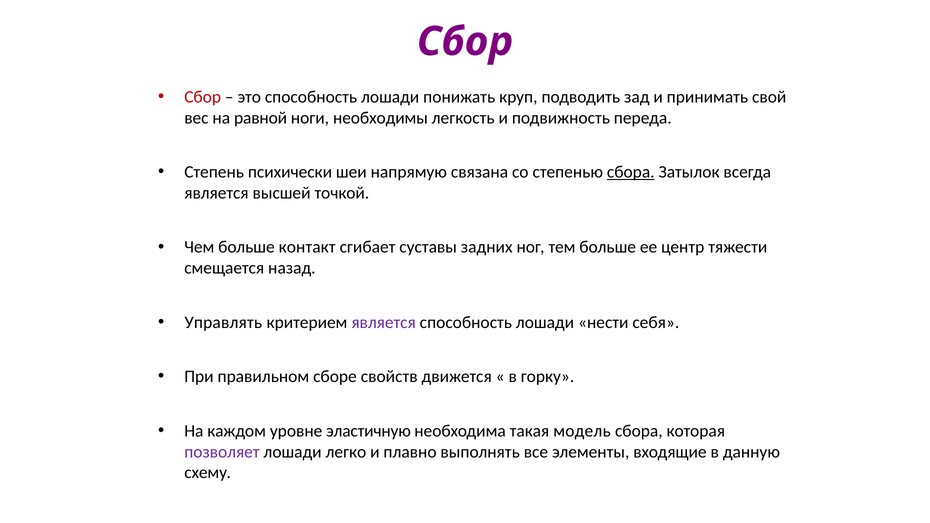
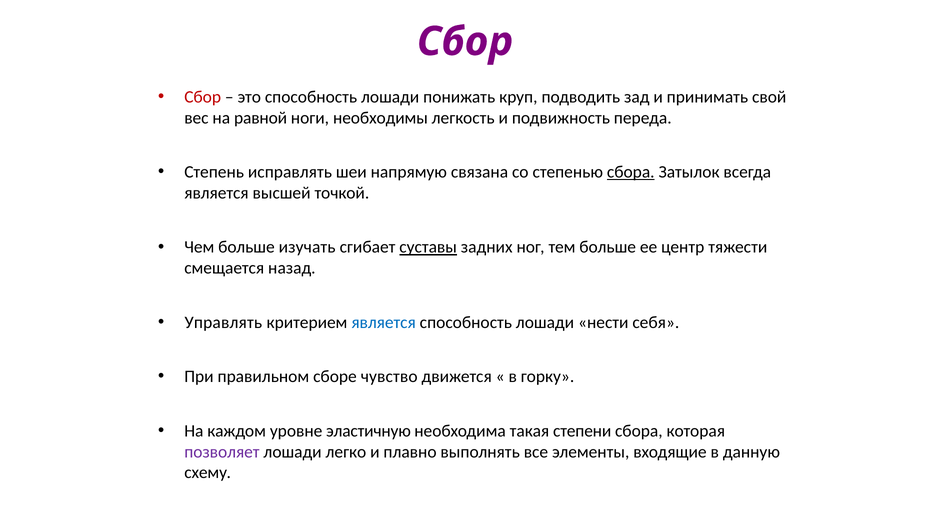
психически: психически -> исправлять (290, 172)
контакт: контакт -> изучать (307, 247)
суставы underline: none -> present (428, 247)
является colour: purple -> blue (384, 322)
свойств: свойств -> чувство (389, 377)
модель: модель -> степени (582, 431)
